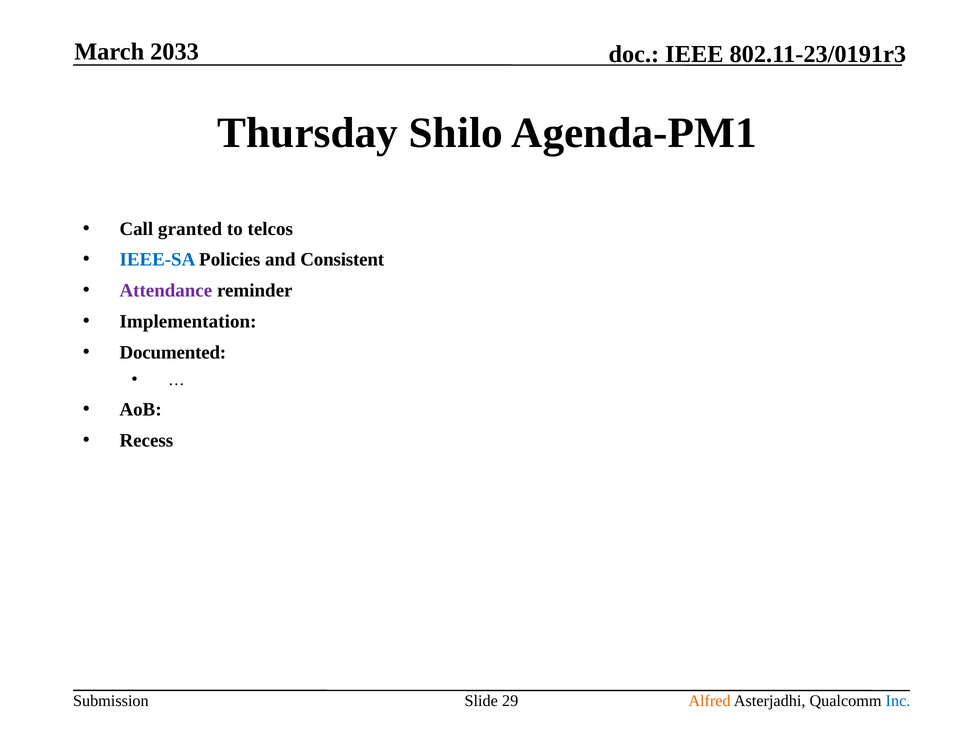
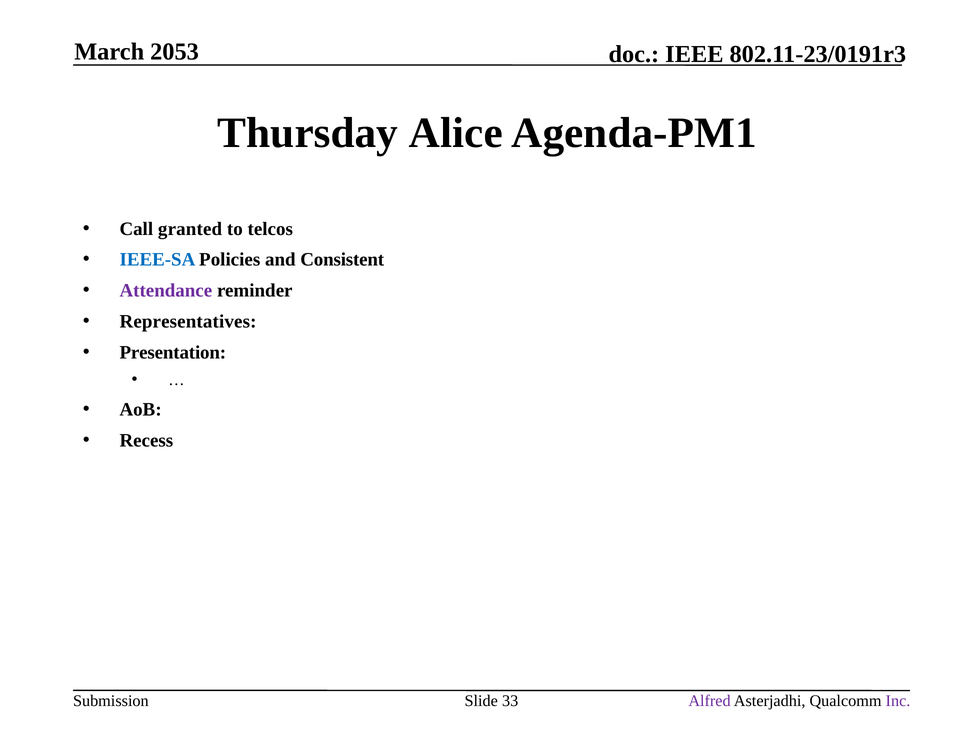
2033: 2033 -> 2053 (175, 52)
Shilo: Shilo -> Alice (456, 133)
Implementation: Implementation -> Representatives (188, 322)
Documented: Documented -> Presentation (173, 352)
29: 29 -> 33 (510, 701)
Alfred colour: orange -> purple (710, 701)
Inc colour: blue -> purple (898, 701)
